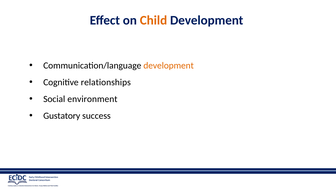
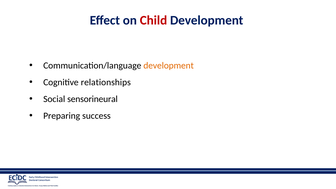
Child colour: orange -> red (153, 20)
environment: environment -> sensorineural (93, 99)
Gustatory: Gustatory -> Preparing (62, 116)
